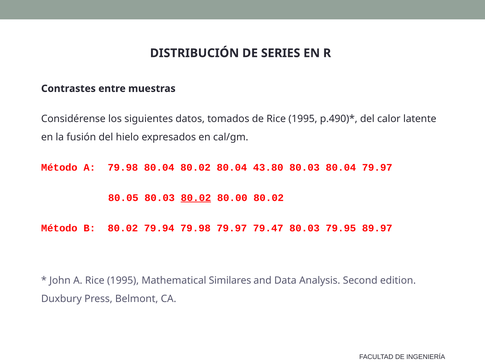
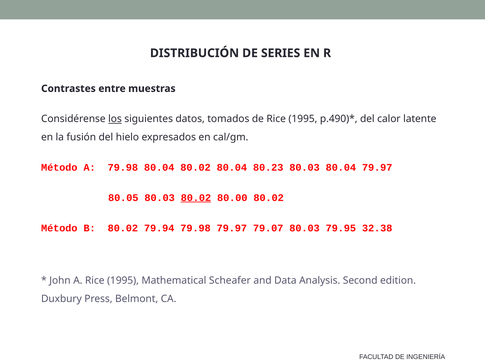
los underline: none -> present (115, 119)
43.80: 43.80 -> 80.23 (268, 167)
79.47: 79.47 -> 79.07 (268, 228)
89.97: 89.97 -> 32.38 (377, 228)
Similares: Similares -> Scheafer (230, 280)
